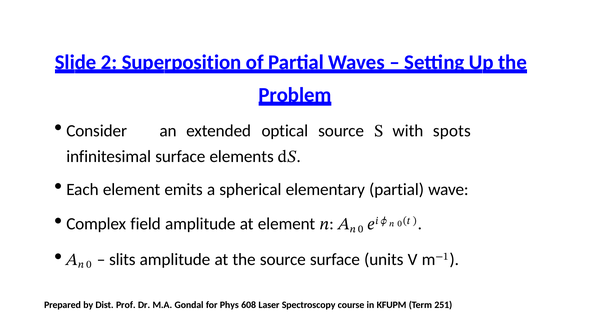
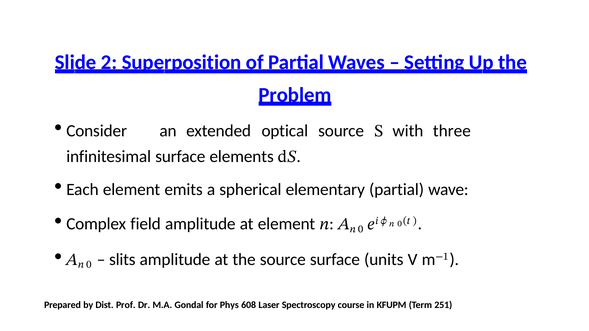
spots: spots -> three (452, 131)
